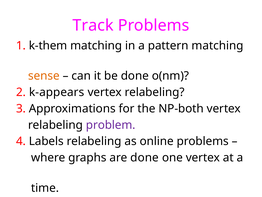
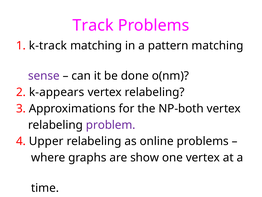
k-them: k-them -> k-track (48, 45)
sense colour: orange -> purple (44, 76)
Labels: Labels -> Upper (46, 141)
are done: done -> show (145, 157)
